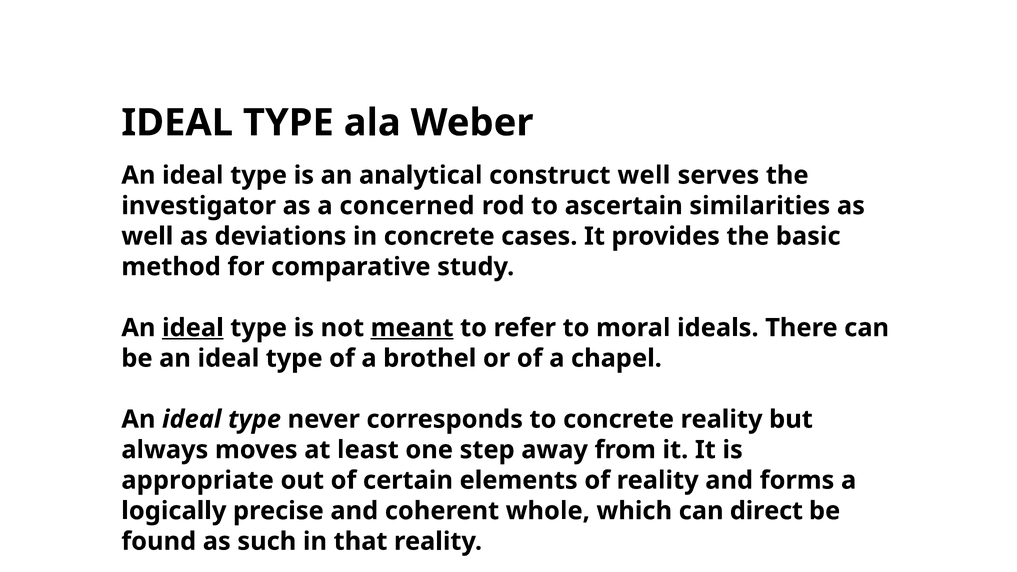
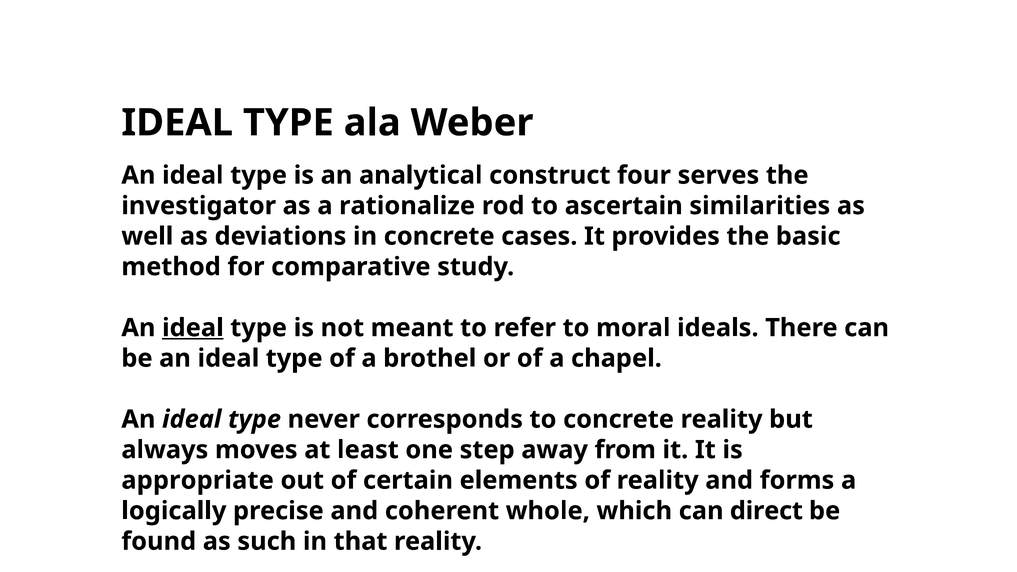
construct well: well -> four (644, 175)
concerned: concerned -> rationalize (407, 206)
meant underline: present -> none (412, 328)
